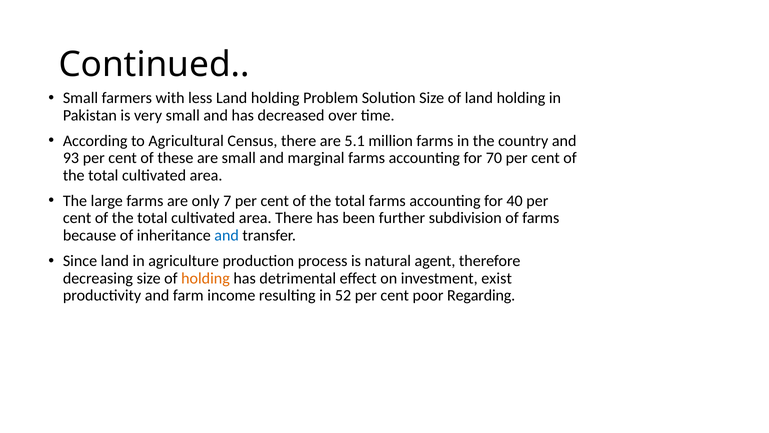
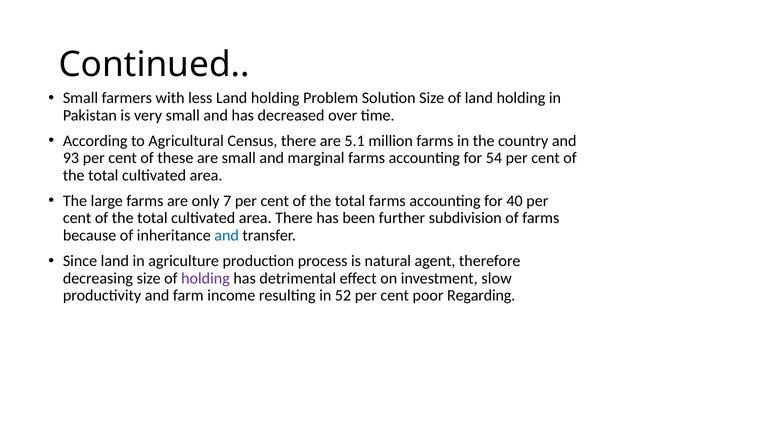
70: 70 -> 54 (494, 158)
holding colour: orange -> purple (205, 278)
exist: exist -> slow (497, 278)
